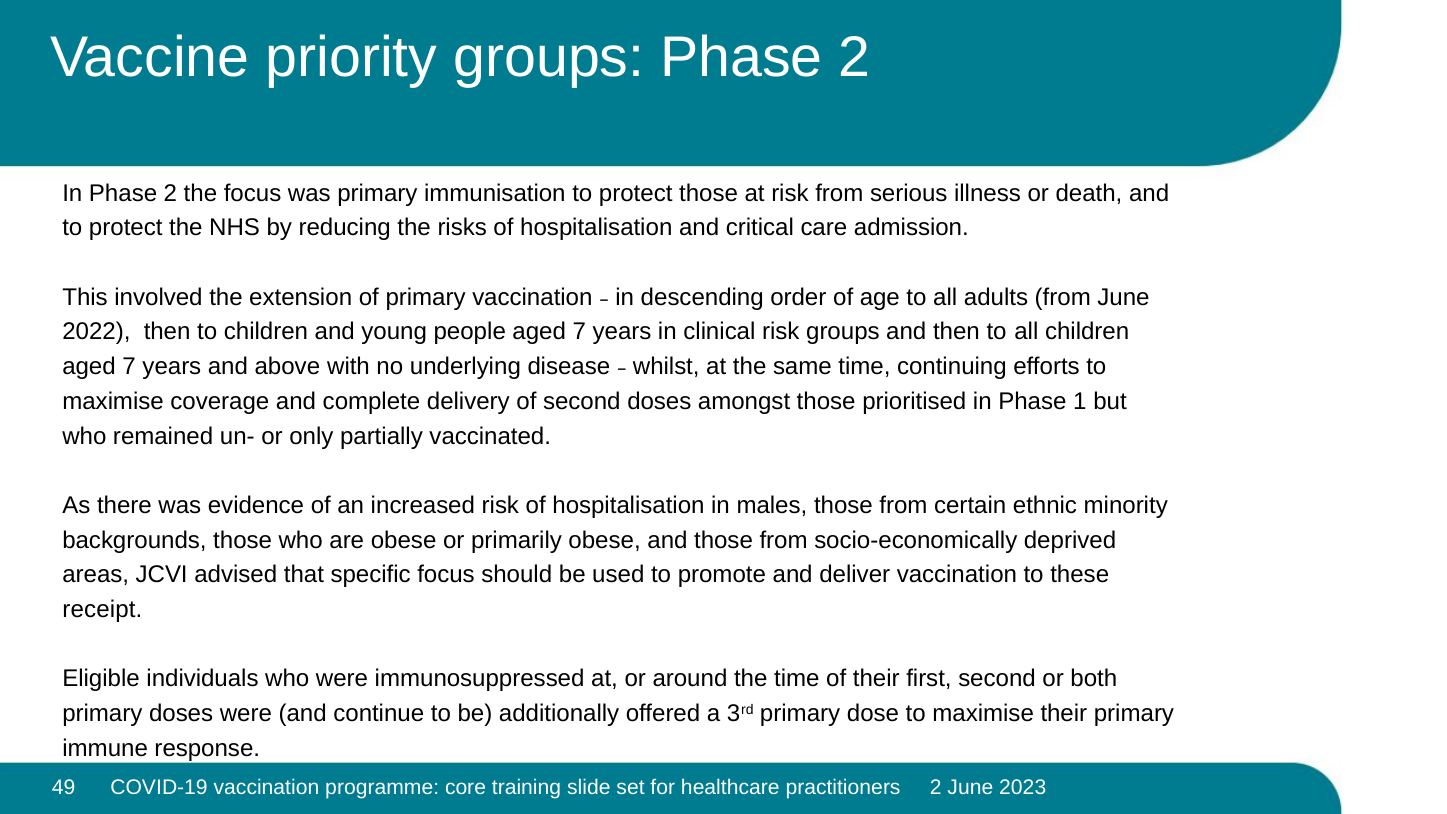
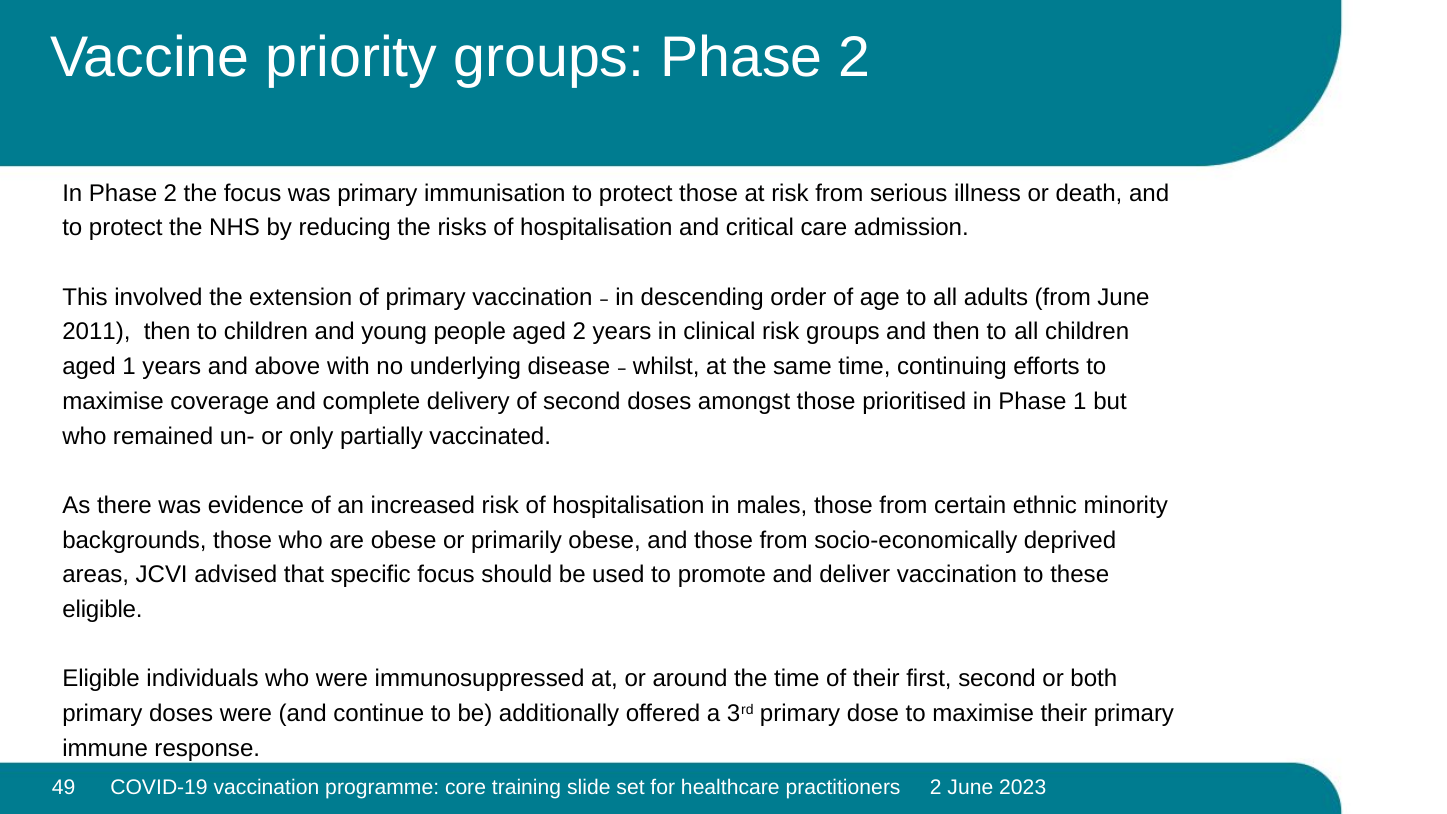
2022: 2022 -> 2011 (96, 332)
people aged 7: 7 -> 2 (579, 332)
7: 7 -> 1 (129, 367)
receipt: receipt -> eligible (102, 609)
